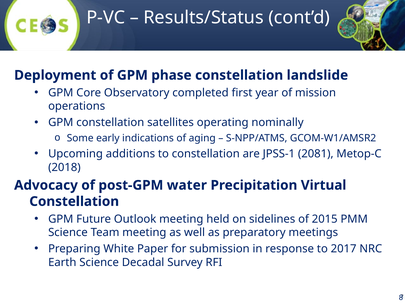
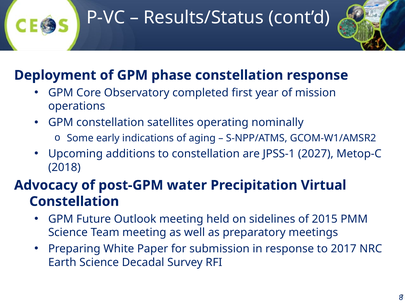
constellation landslide: landslide -> response (317, 75)
2081: 2081 -> 2027 (316, 154)
